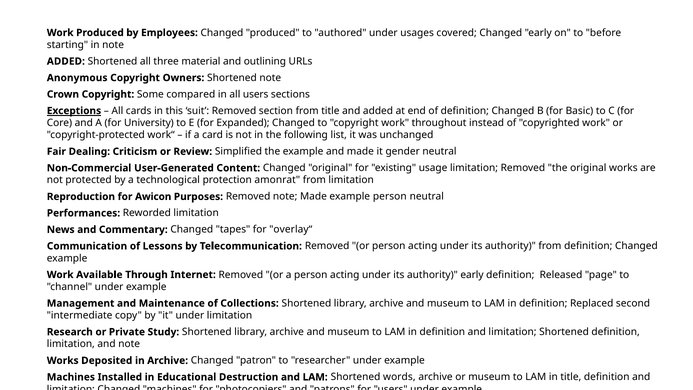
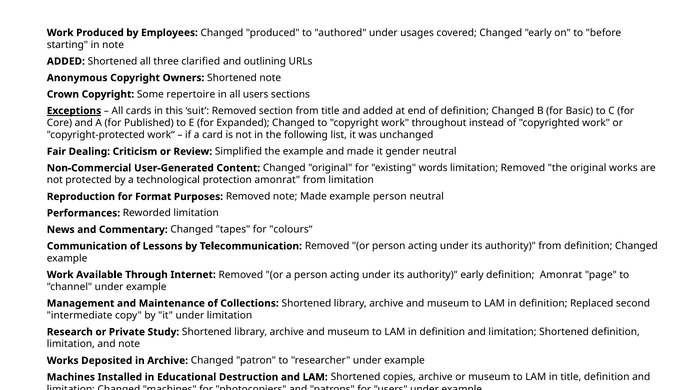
material: material -> clarified (201, 61)
compared: compared -> repertoire (191, 94)
University: University -> Published (149, 123)
usage: usage -> words (433, 168)
Awicon: Awicon -> Format (153, 197)
overlay“: overlay“ -> colours“ (291, 229)
definition Released: Released -> Amonrat (561, 275)
words: words -> copies (399, 377)
